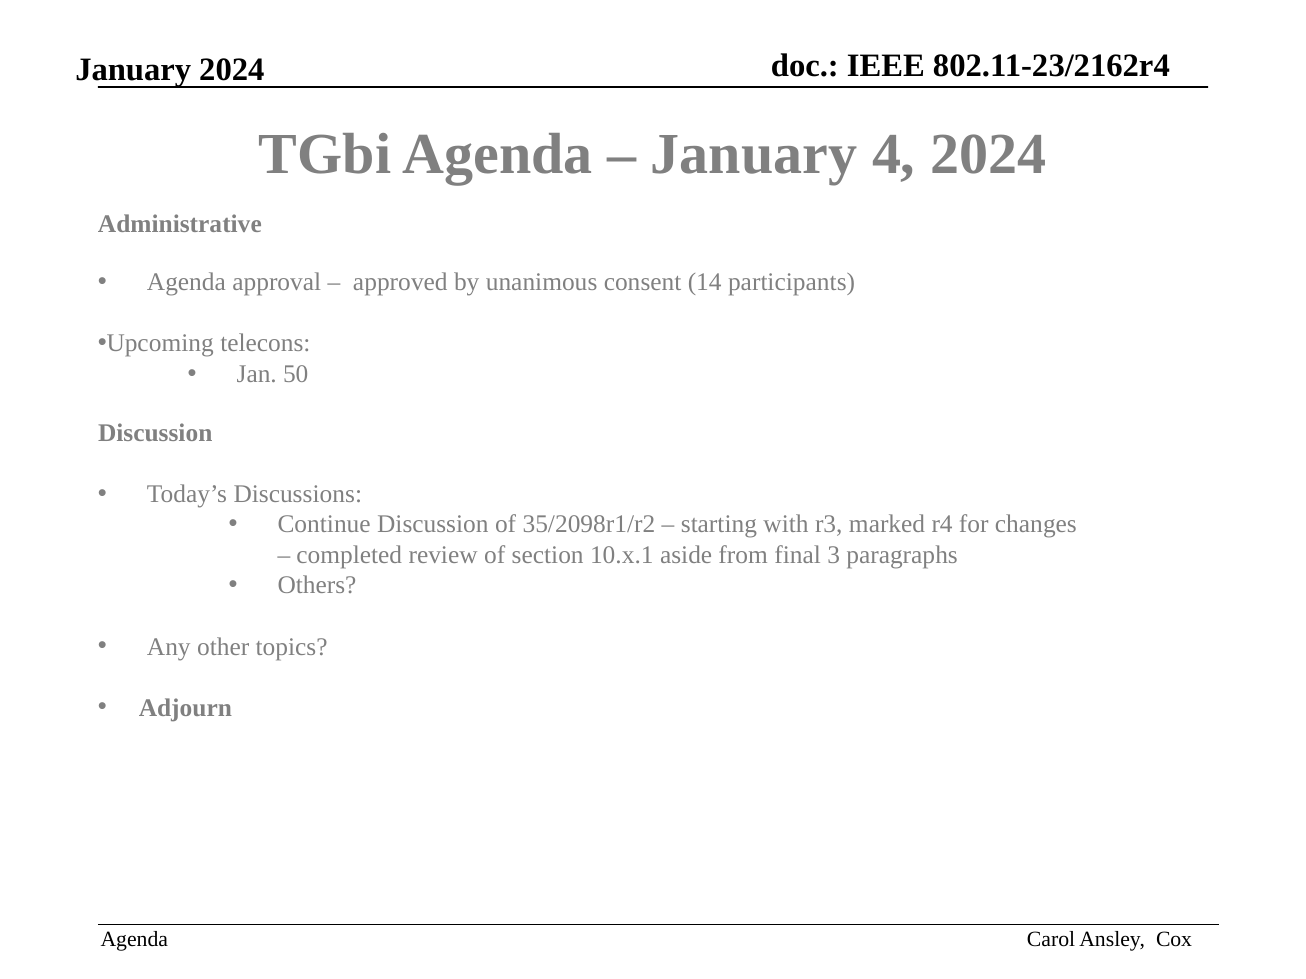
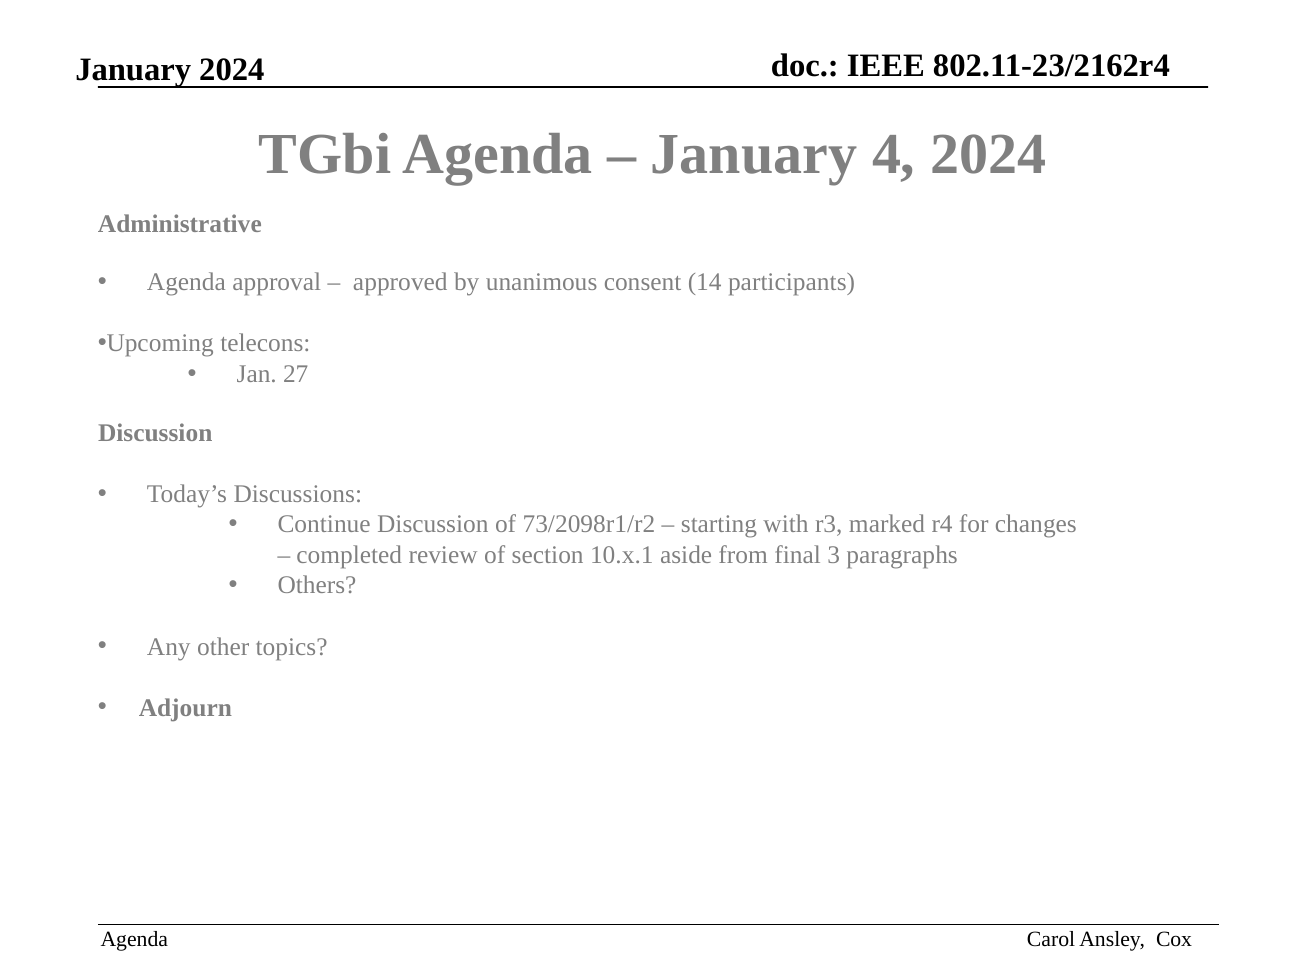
50: 50 -> 27 (296, 374)
35/2098r1/r2: 35/2098r1/r2 -> 73/2098r1/r2 (589, 525)
